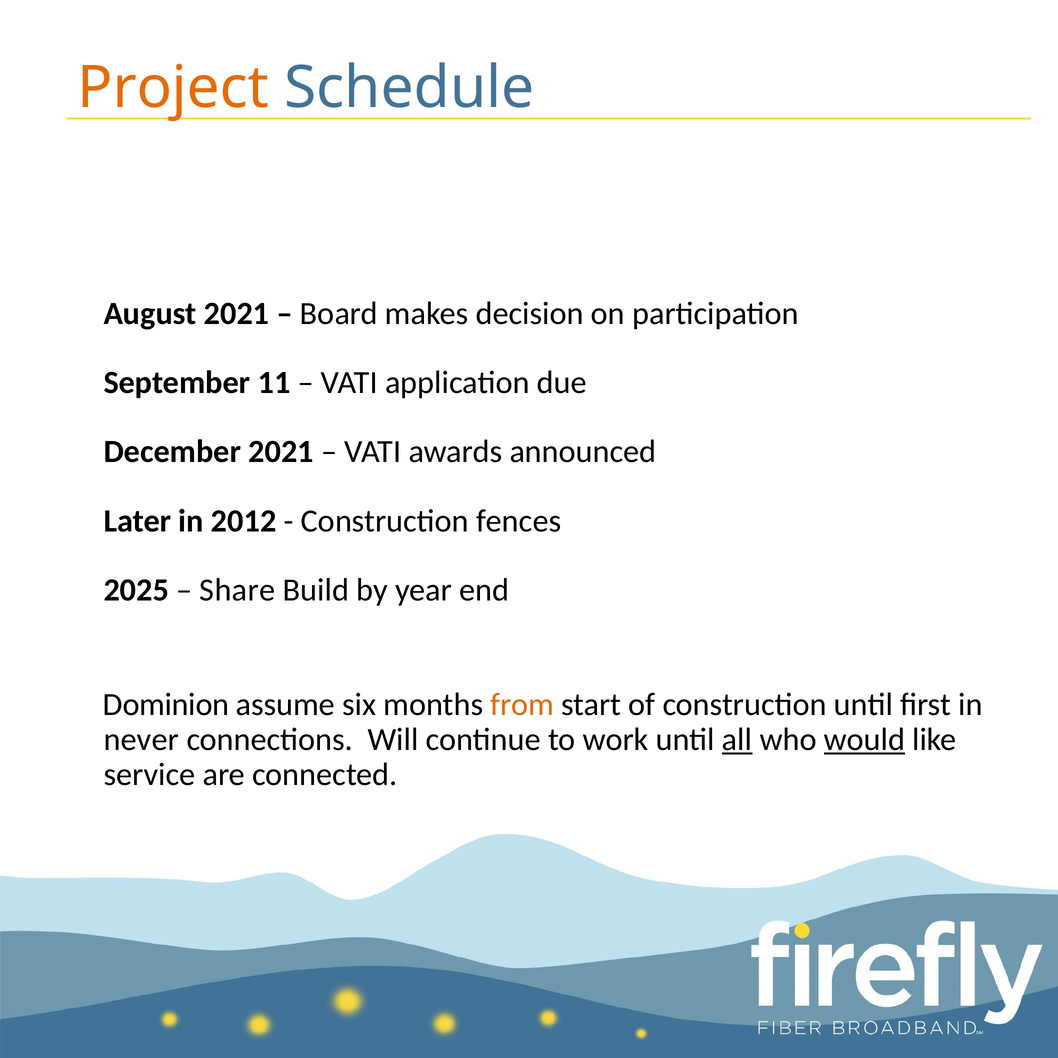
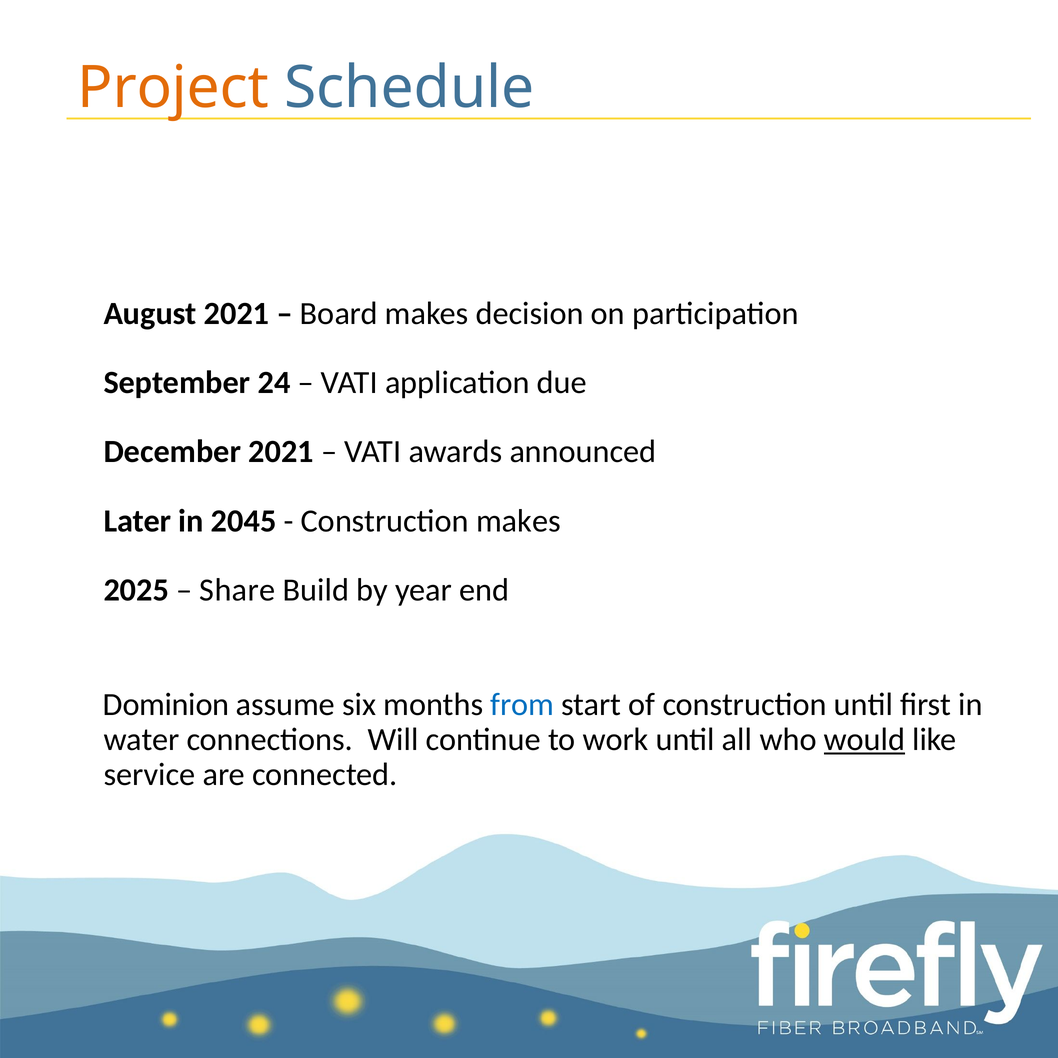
11: 11 -> 24 (274, 383)
2012: 2012 -> 2045 (244, 521)
Construction fences: fences -> makes (519, 521)
from colour: orange -> blue (522, 705)
never: never -> water (141, 740)
all underline: present -> none (737, 740)
